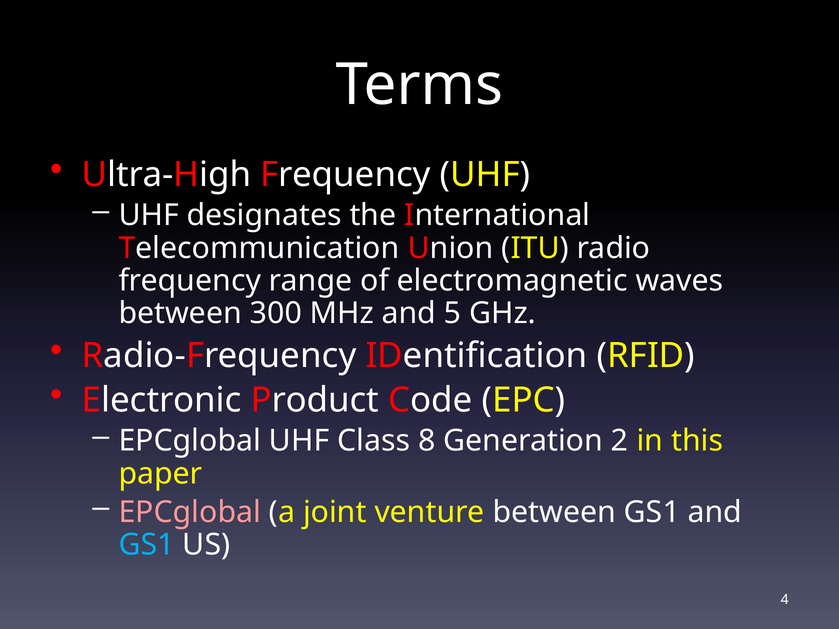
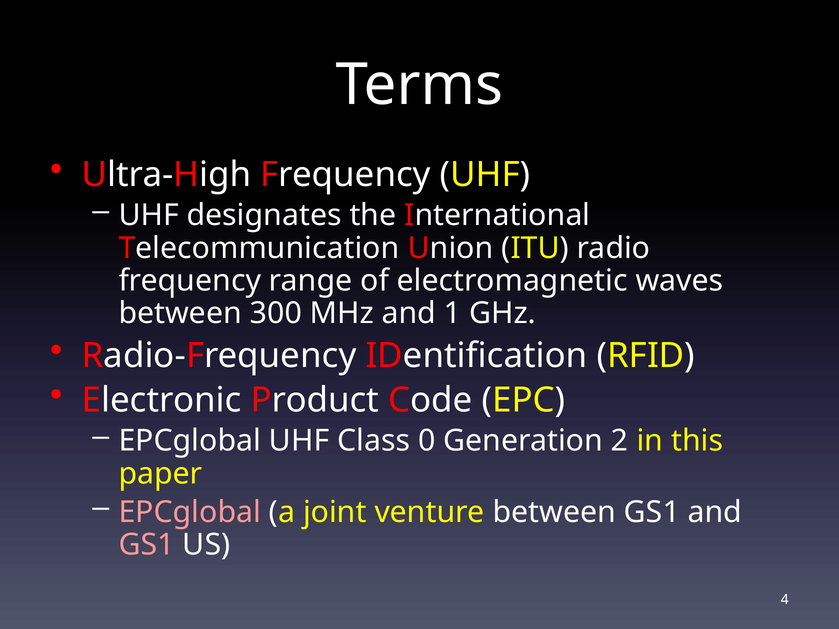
5: 5 -> 1 (453, 314)
8: 8 -> 0 (427, 441)
GS1 colour: light blue -> pink (147, 545)
